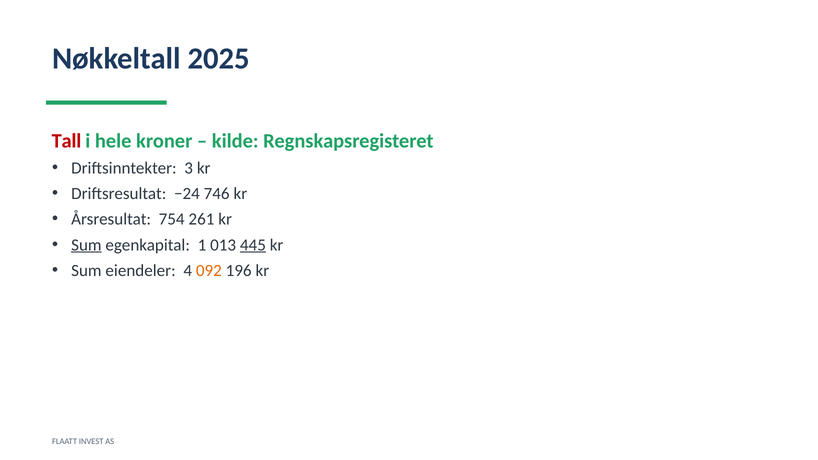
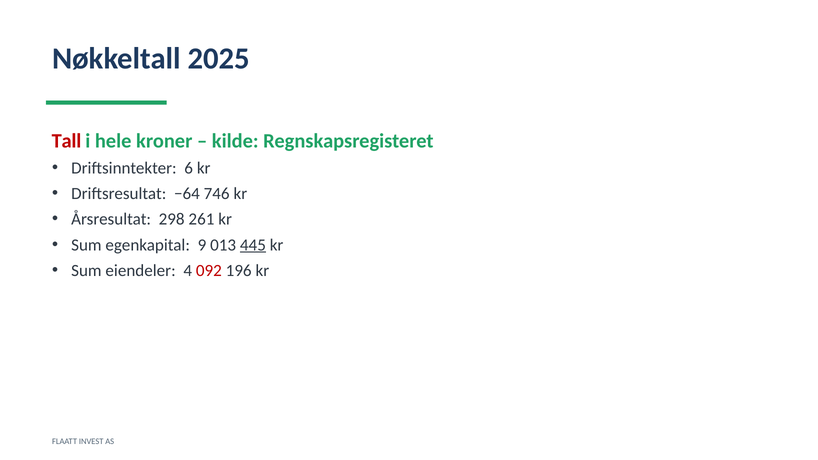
3: 3 -> 6 (189, 168)
−24: −24 -> −64 (187, 194)
754: 754 -> 298 (172, 219)
Sum underline: present -> none (86, 245)
1: 1 -> 9 (202, 245)
092 colour: orange -> red (209, 271)
